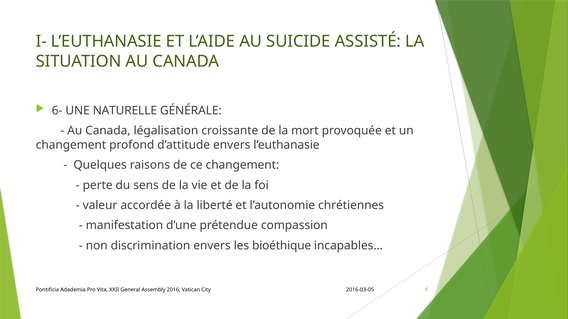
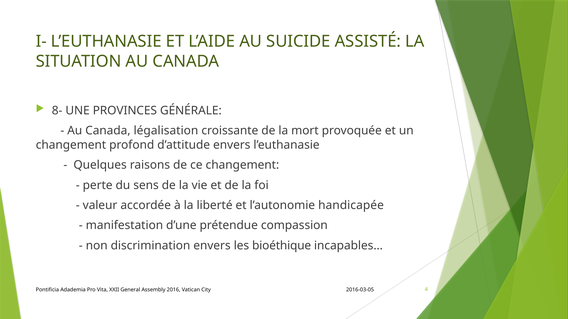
6-: 6- -> 8- (57, 111)
NATURELLE: NATURELLE -> PROVINCES (125, 111)
chrétiennes: chrétiennes -> handicapée (351, 206)
